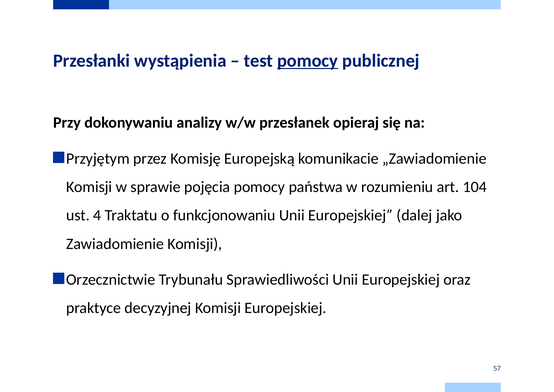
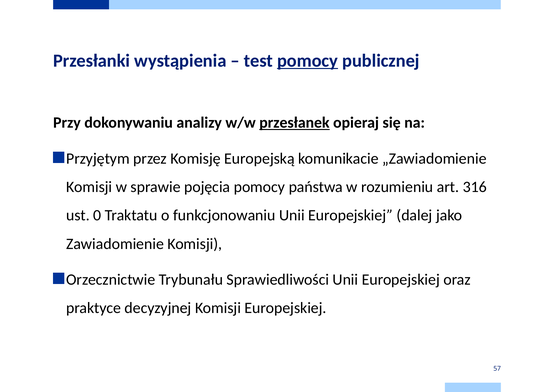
przesłanek underline: none -> present (294, 123)
104: 104 -> 316 (475, 187)
4: 4 -> 0 (97, 215)
